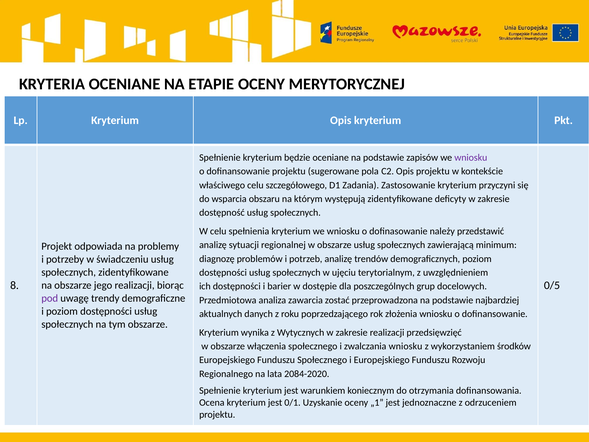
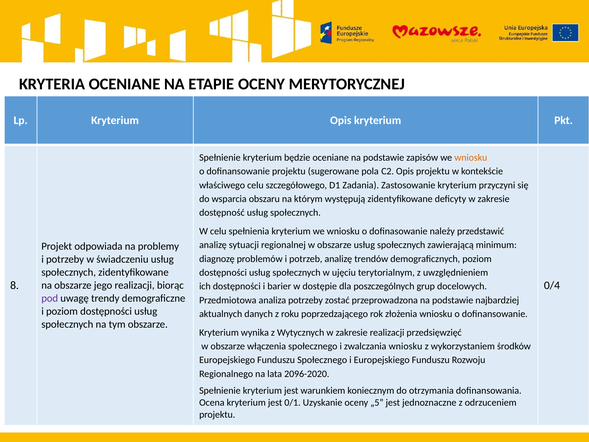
wniosku colour: purple -> orange (471, 158)
0/5: 0/5 -> 0/4 (552, 285)
analiza zawarcia: zawarcia -> potrzeby (306, 300)
2084-2020: 2084-2020 -> 2096-2020 (307, 374)
„1: „1 -> „5 (377, 402)
